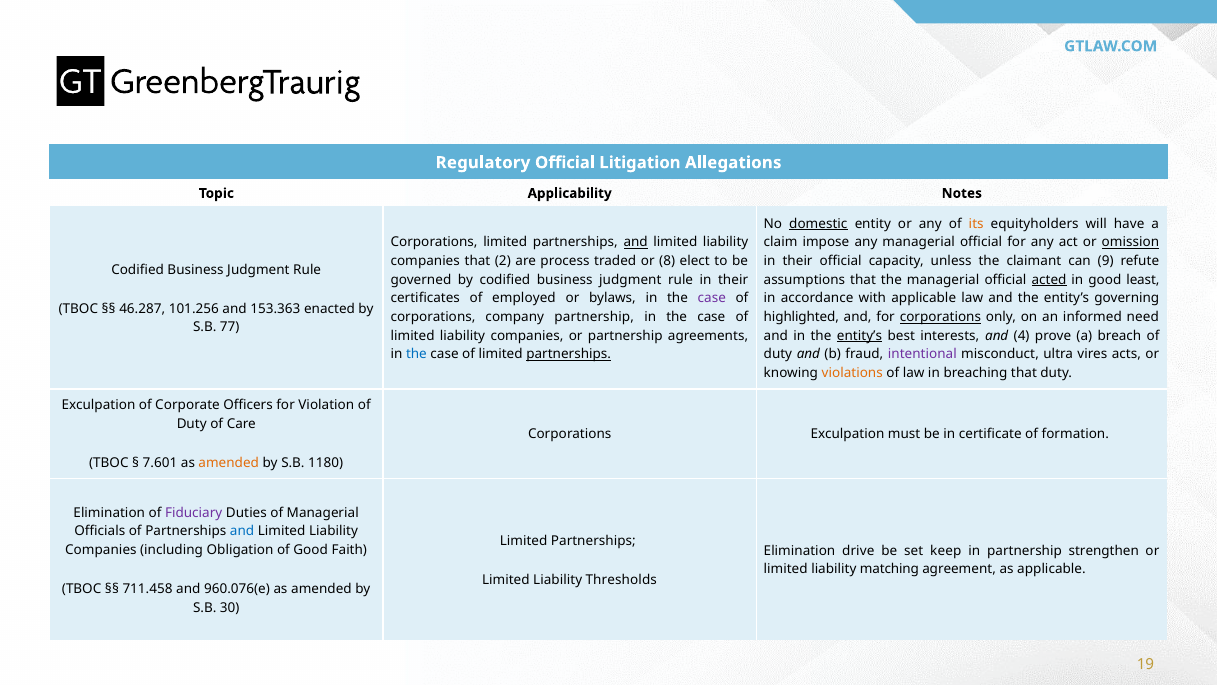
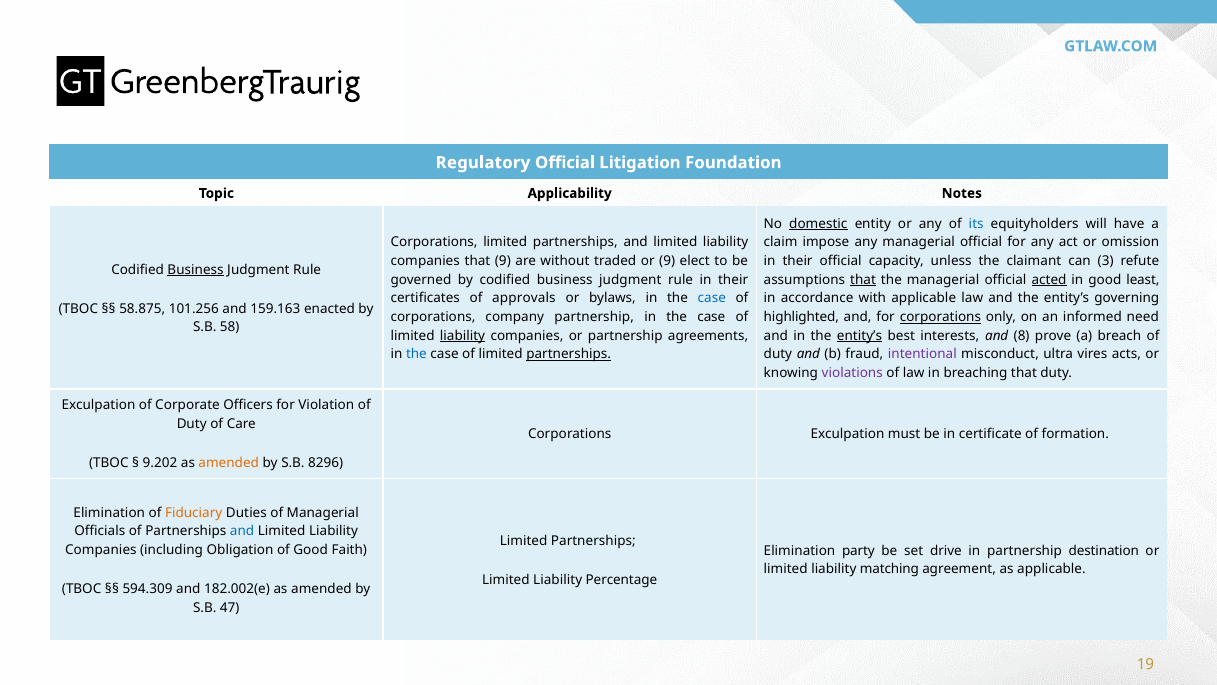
Allegations: Allegations -> Foundation (733, 163)
its colour: orange -> blue (976, 224)
and underline: present -> none (636, 242)
omission underline: present -> none (1130, 242)
that 2: 2 -> 9 (503, 261)
process: process -> without (565, 261)
or 8: 8 -> 9 (667, 261)
9: 9 -> 3 (1106, 261)
Business underline: none -> present (196, 269)
that underline: none -> present (863, 280)
employed: employed -> approvals (524, 298)
case colour: purple -> blue (712, 298)
46.287: 46.287 -> 58.875 (142, 308)
153.363: 153.363 -> 159.163 (275, 308)
77: 77 -> 58 (230, 327)
liability underline: none -> present (463, 336)
4: 4 -> 8 (1022, 336)
violations colour: orange -> purple (852, 373)
7.601: 7.601 -> 9.202 (160, 463)
1180: 1180 -> 8296 (326, 463)
Fiduciary colour: purple -> orange (194, 512)
drive: drive -> party (858, 550)
keep: keep -> drive (946, 550)
strengthen: strengthen -> destination (1104, 550)
Thresholds: Thresholds -> Percentage (621, 579)
711.458: 711.458 -> 594.309 (148, 589)
960.076(e: 960.076(e -> 182.002(e (237, 589)
30: 30 -> 47 (230, 607)
